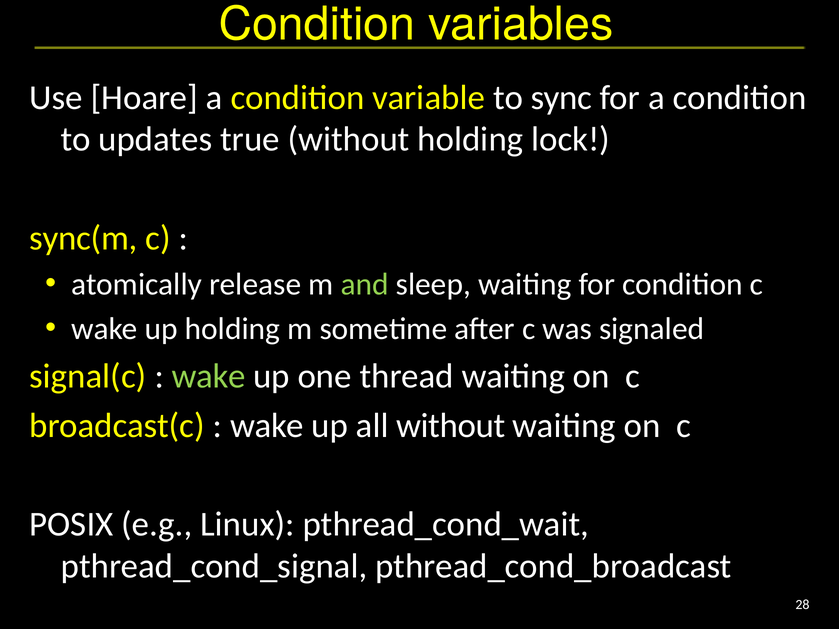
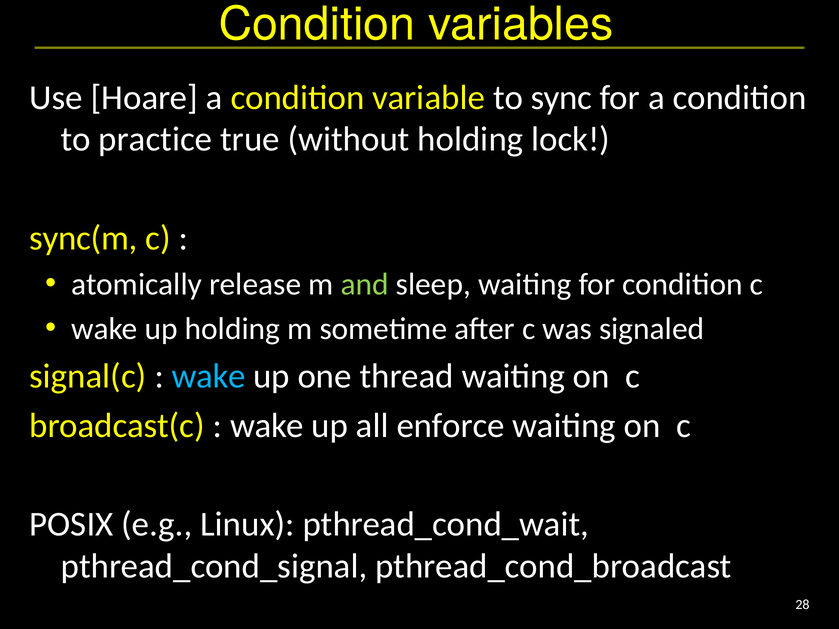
updates: updates -> practice (155, 139)
wake colour: light green -> light blue (209, 376)
all without: without -> enforce (451, 426)
